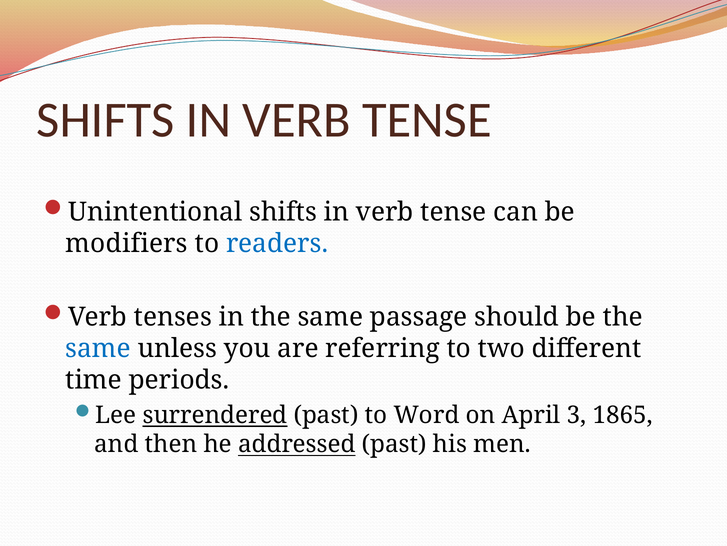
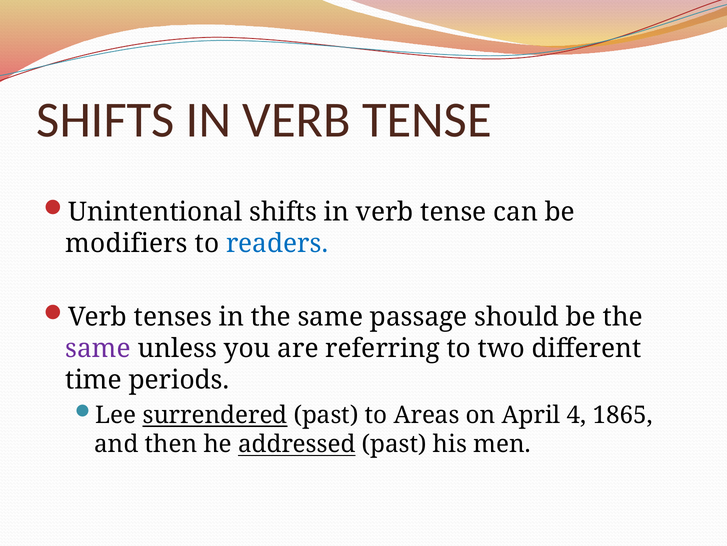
same colour: blue -> purple (98, 348)
Word: Word -> Areas (427, 415)
3: 3 -> 4 (577, 415)
